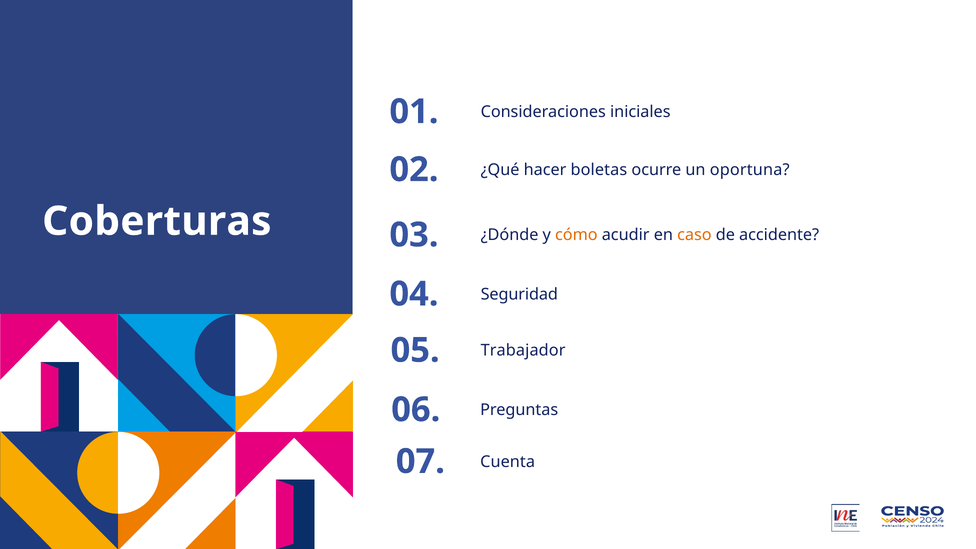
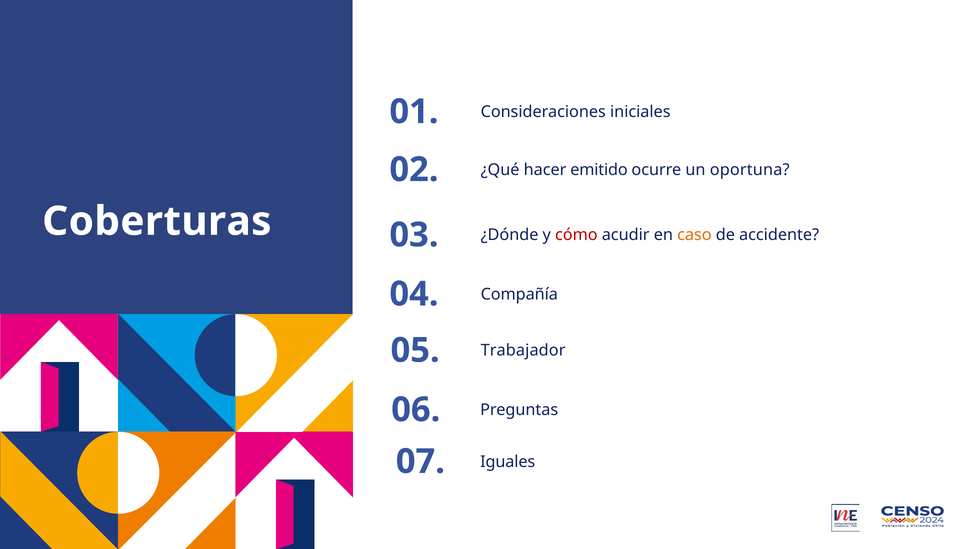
boletas: boletas -> emitido (599, 170)
cómo colour: orange -> red (576, 235)
Seguridad: Seguridad -> Compañía (519, 294)
Cuenta: Cuenta -> Iguales (508, 462)
